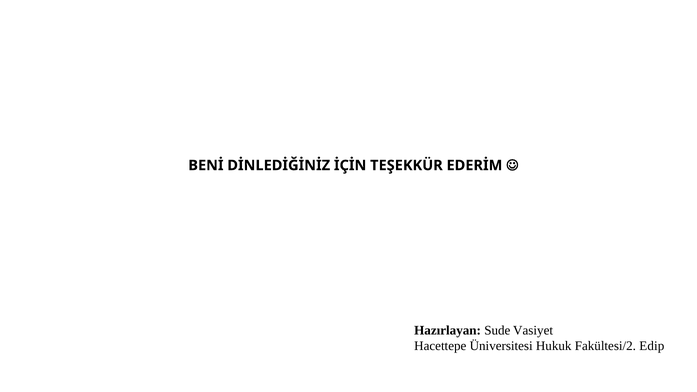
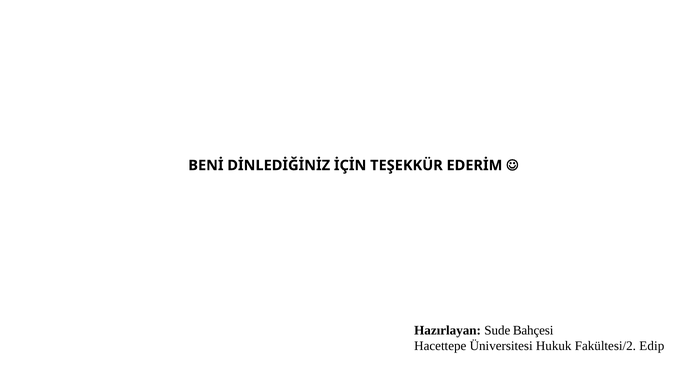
Vasiyet: Vasiyet -> Bahçesi (533, 330)
